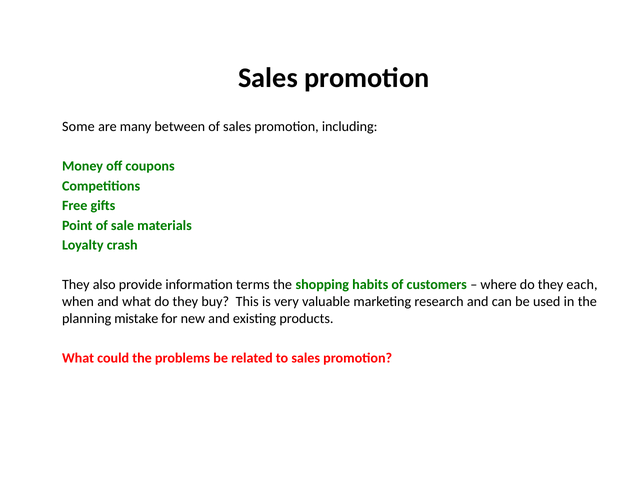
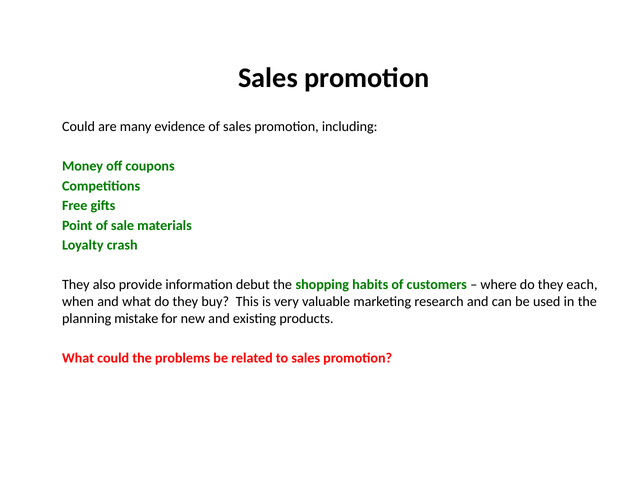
Some: Some -> Could (79, 127)
between: between -> evidence (180, 127)
terms: terms -> debut (253, 285)
